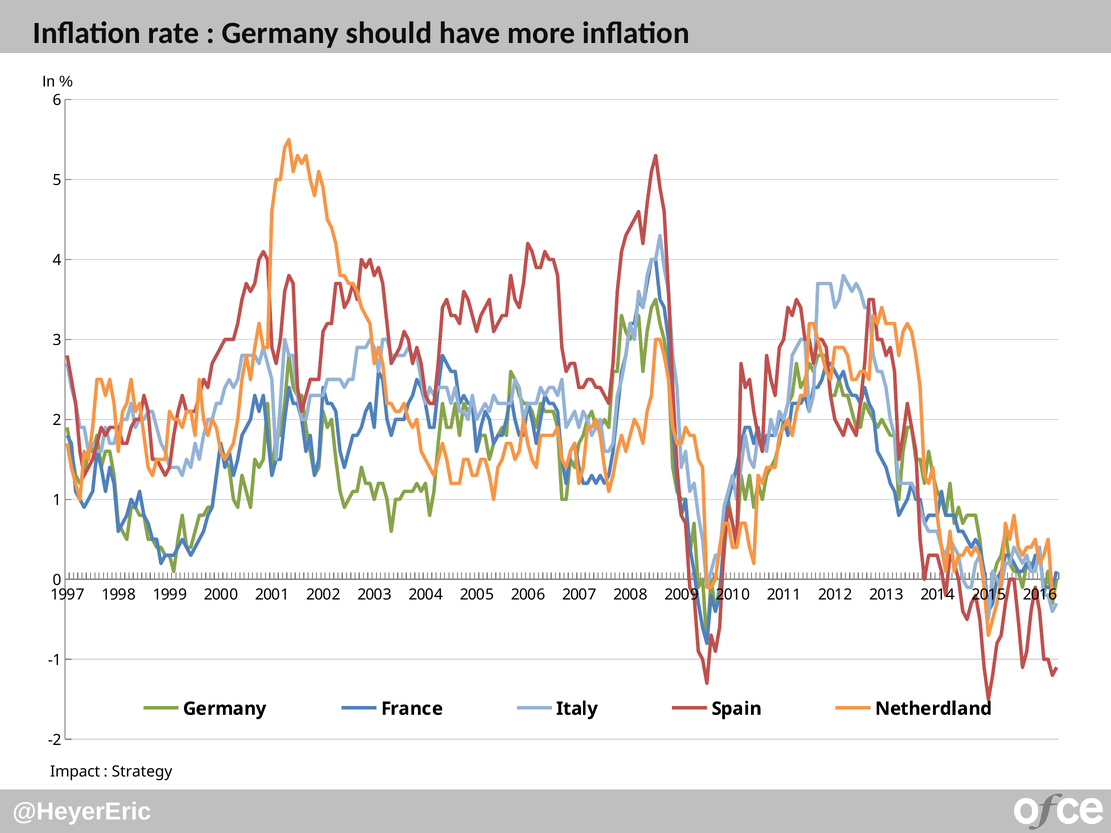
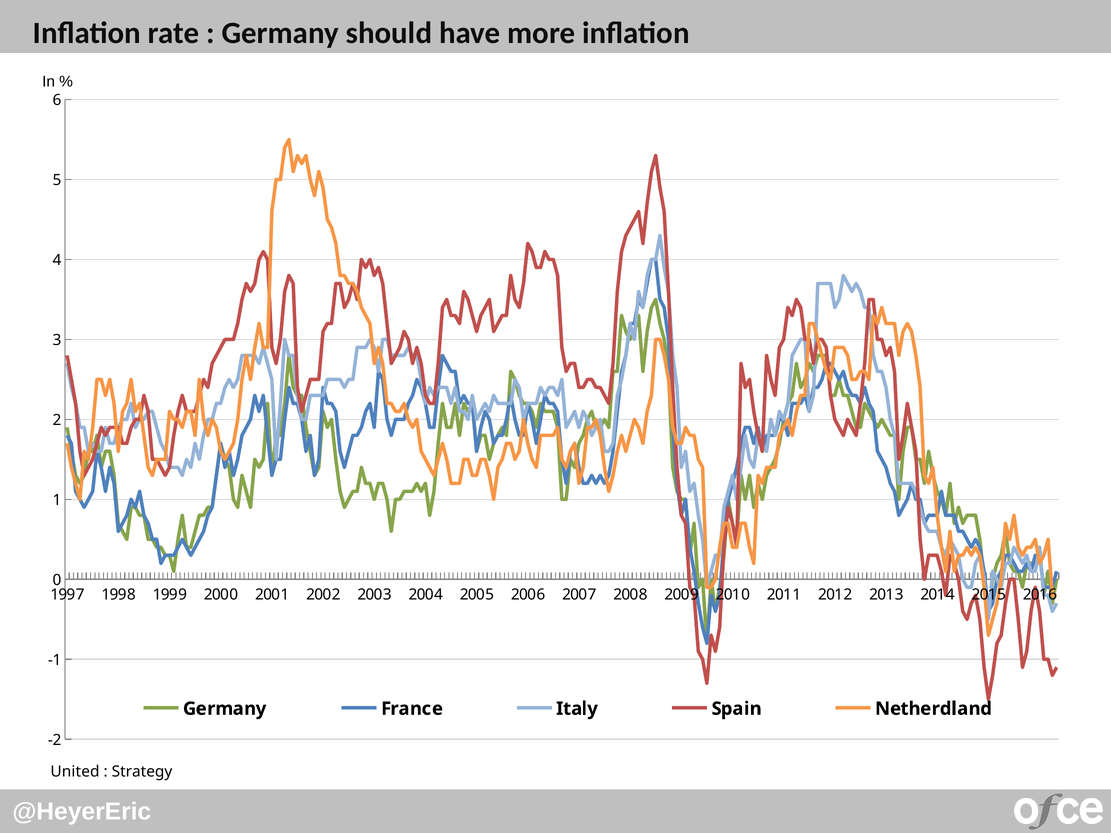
Impact: Impact -> United (75, 772)
